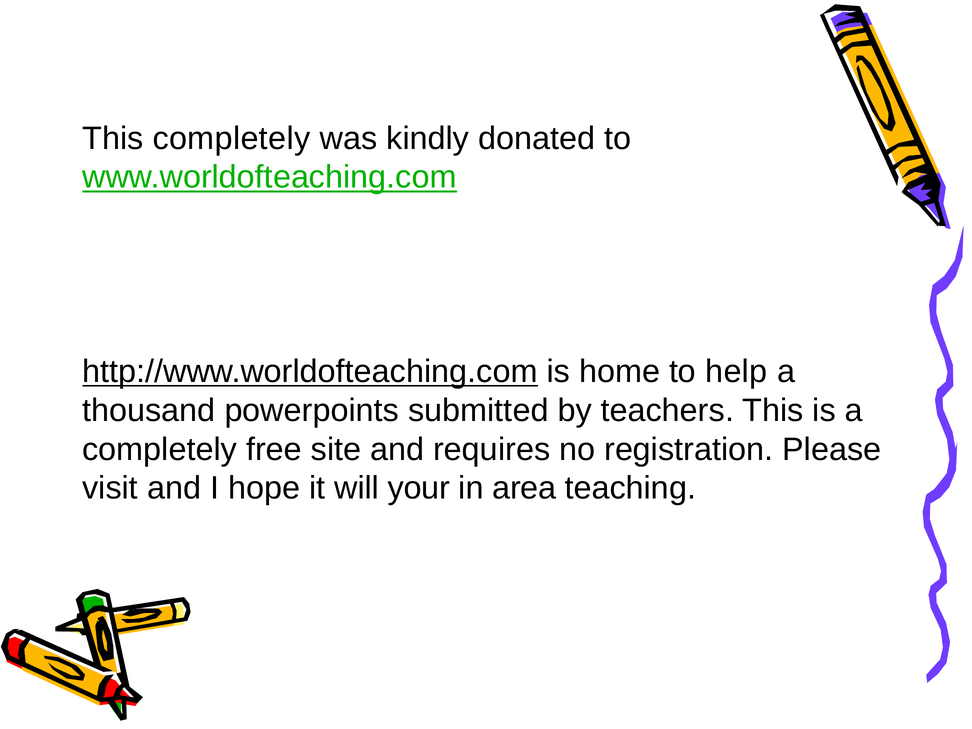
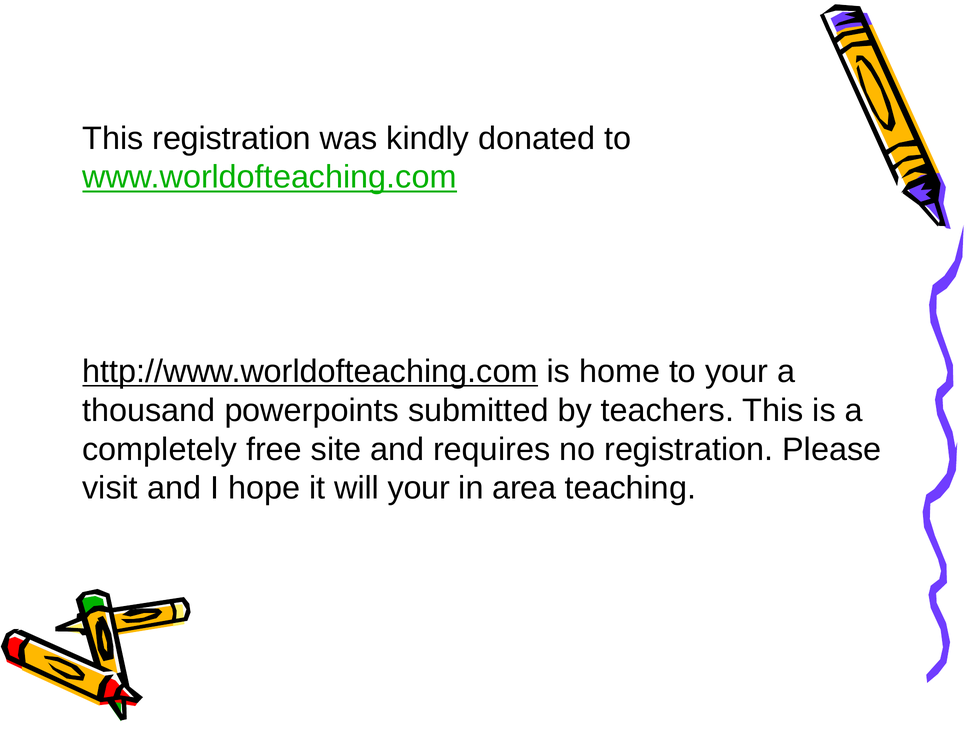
This completely: completely -> registration (232, 138)
to help: help -> your (737, 372)
